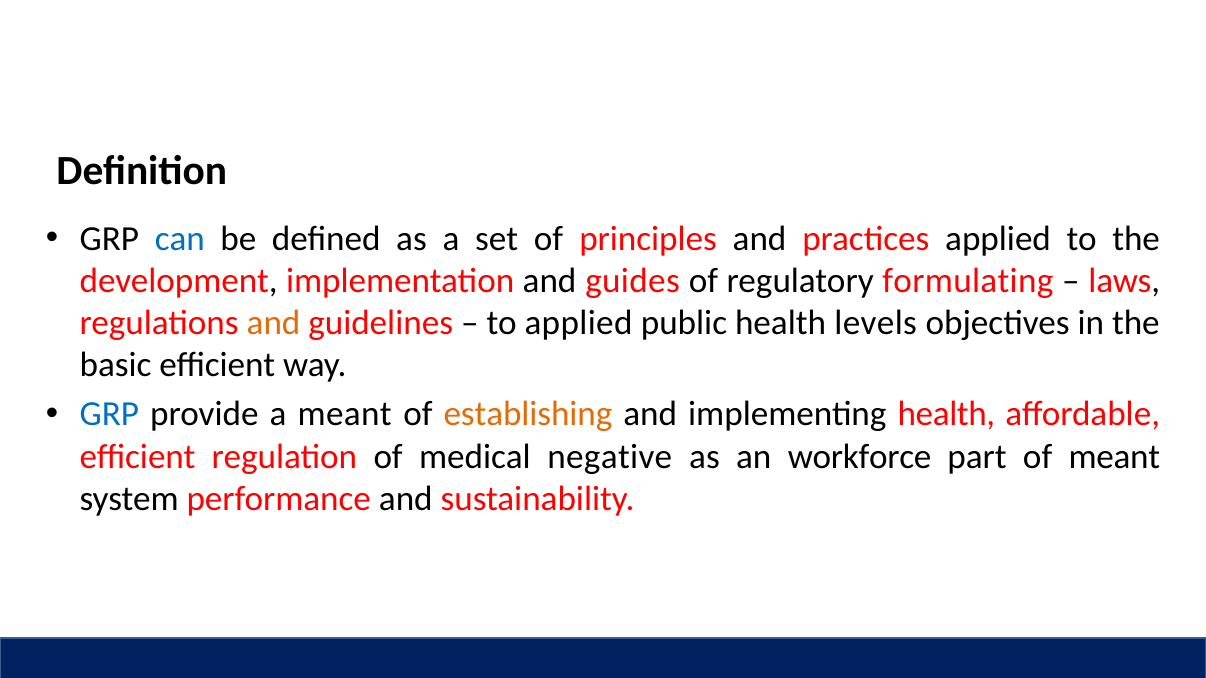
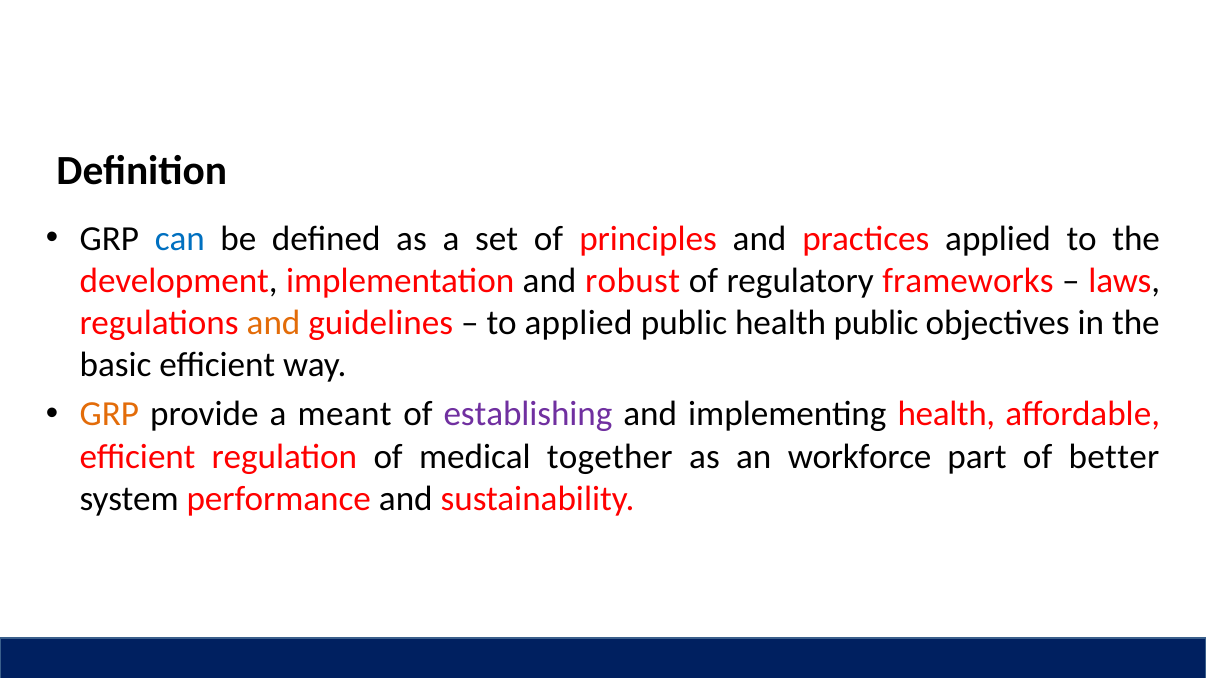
guides: guides -> robust (633, 281)
formulating: formulating -> frameworks (968, 281)
health levels: levels -> public (876, 323)
GRP colour: blue -> orange (109, 415)
establishing colour: orange -> purple (528, 415)
negative: negative -> together (610, 457)
of meant: meant -> better (1114, 457)
